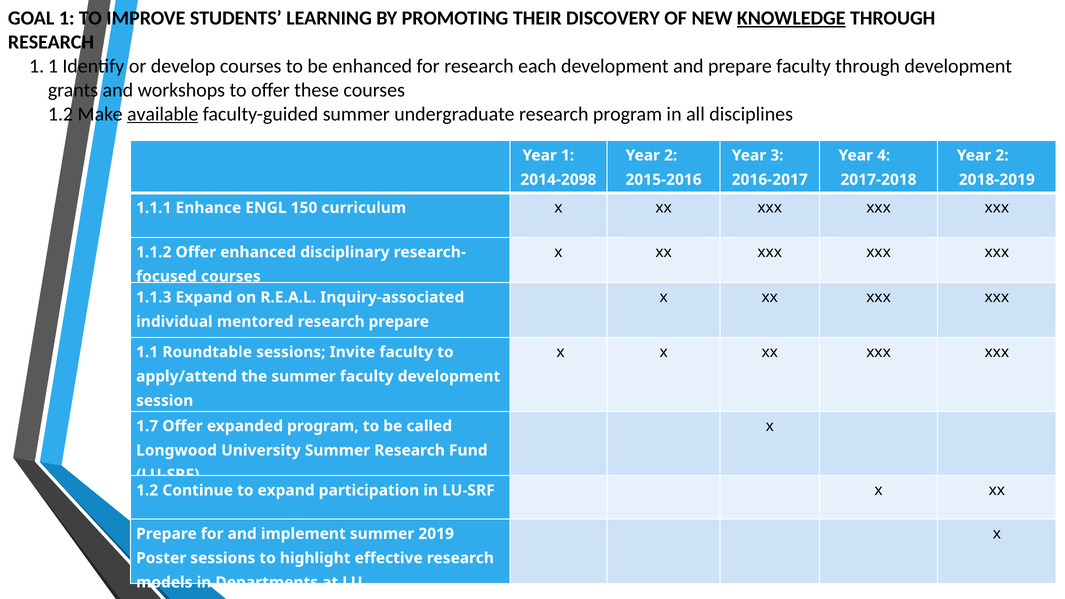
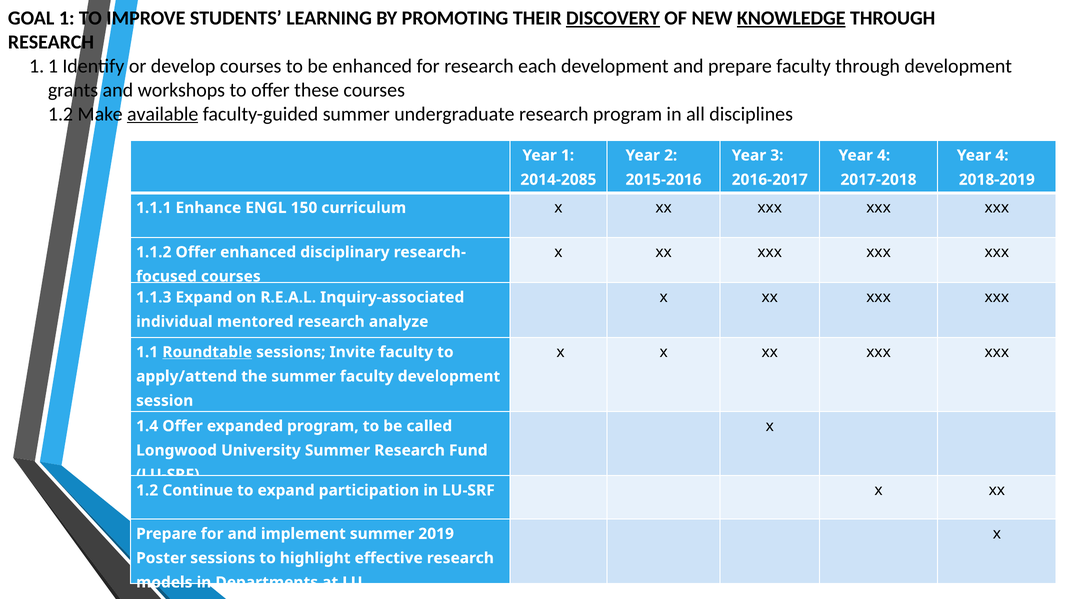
DISCOVERY underline: none -> present (613, 18)
2: 2 -> 4 (1002, 155)
2014-2098: 2014-2098 -> 2014-2085 (558, 180)
research prepare: prepare -> analyze (399, 322)
Roundtable underline: none -> present (207, 352)
1.7: 1.7 -> 1.4 (147, 426)
